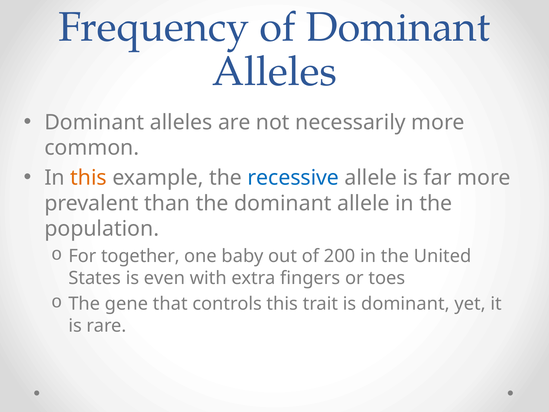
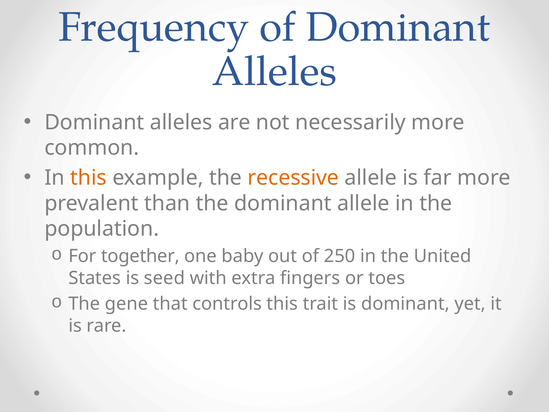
recessive colour: blue -> orange (293, 178)
200: 200 -> 250 (340, 256)
even: even -> seed (164, 278)
